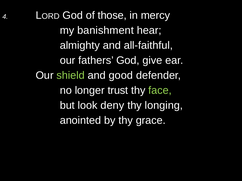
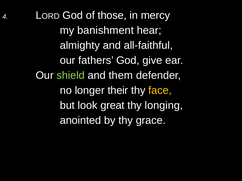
good: good -> them (121, 76)
trust: trust -> their (118, 91)
face colour: light green -> yellow (160, 91)
deny: deny -> great (113, 106)
